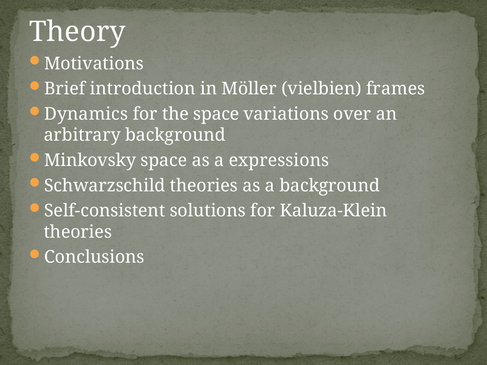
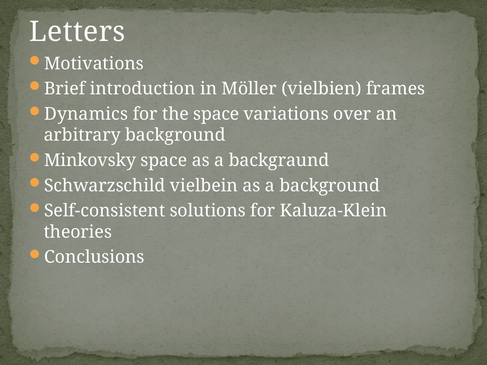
Theory: Theory -> Letters (77, 32)
expressions: expressions -> backgraund (279, 160)
Schwarzschild theories: theories -> vielbein (204, 186)
